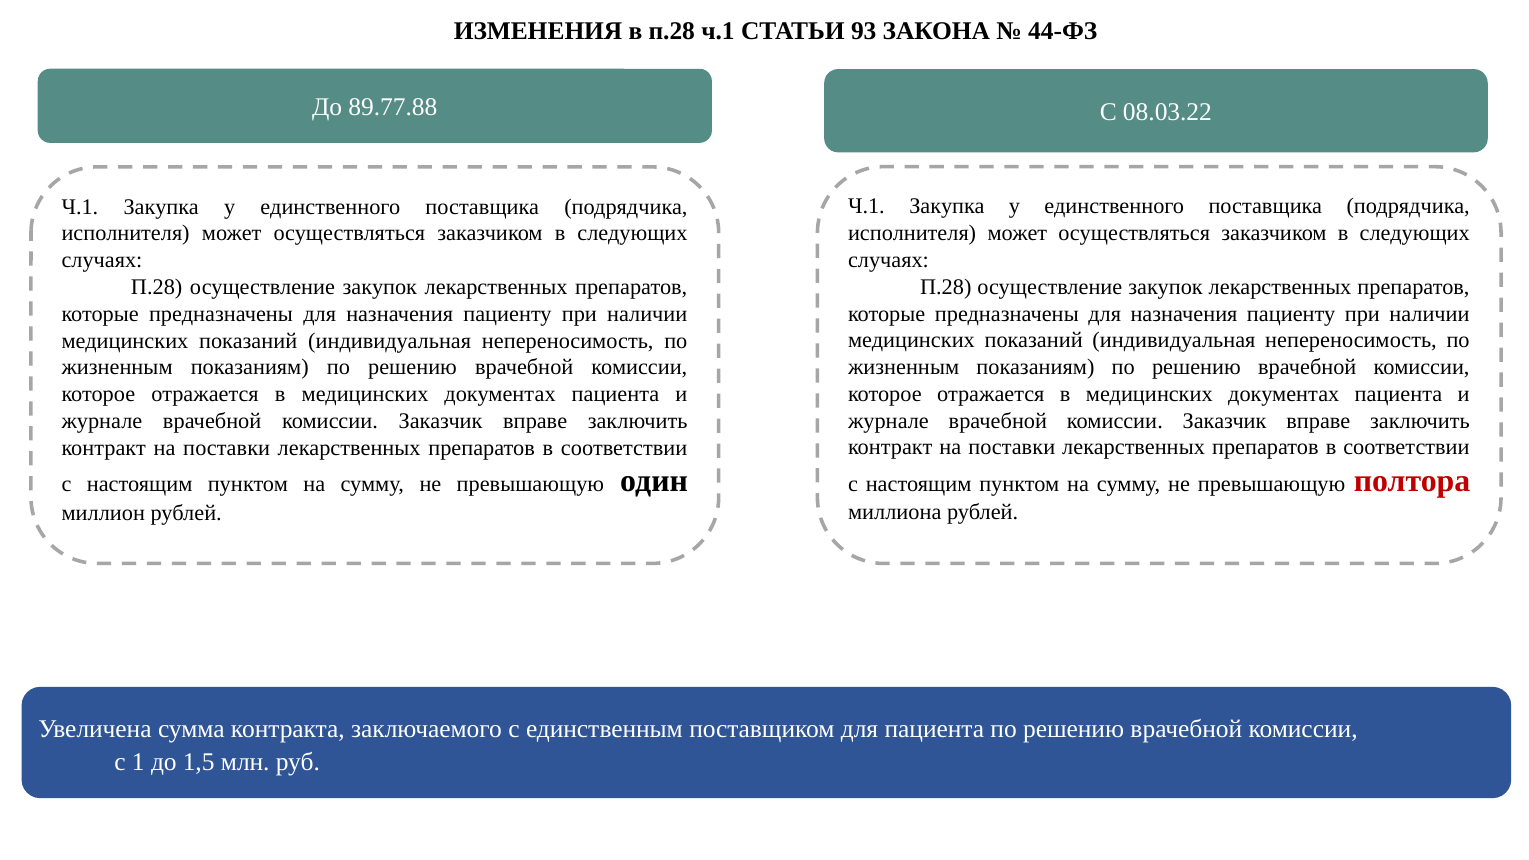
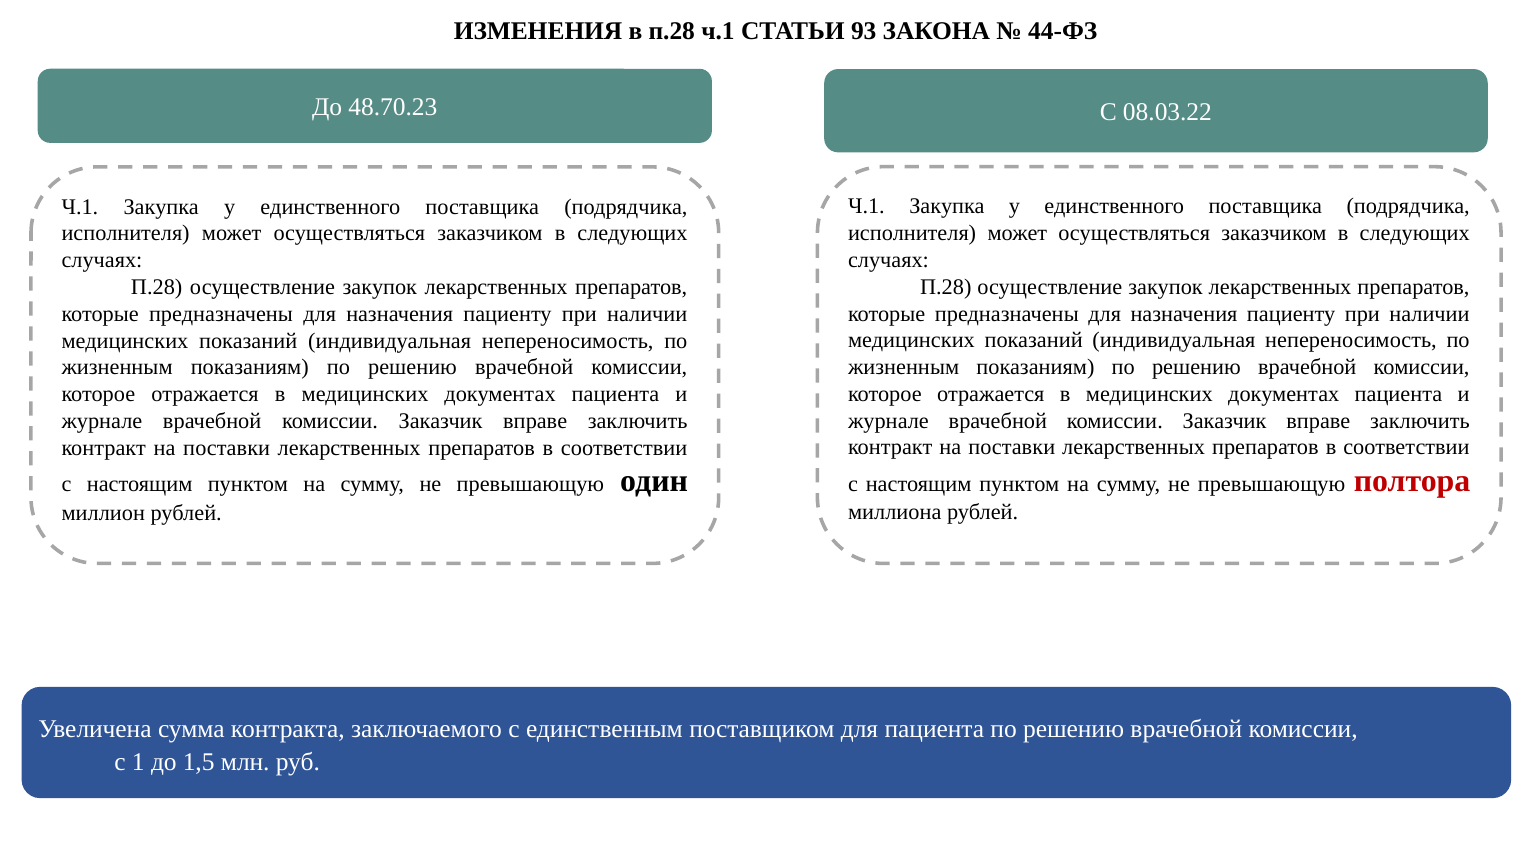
89.77.88: 89.77.88 -> 48.70.23 (393, 108)
